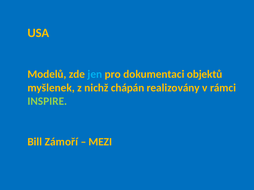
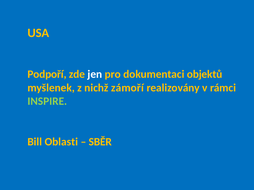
Modelů: Modelů -> Podpoří (47, 74)
jen colour: light blue -> white (95, 74)
chápán: chápán -> zámoří (127, 88)
Zámoří: Zámoří -> Oblasti (61, 142)
MEZI: MEZI -> SBĚR (100, 142)
